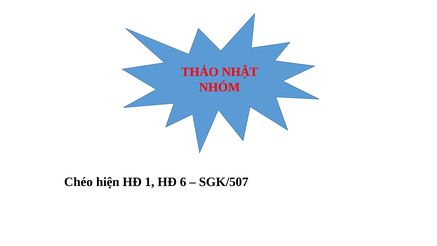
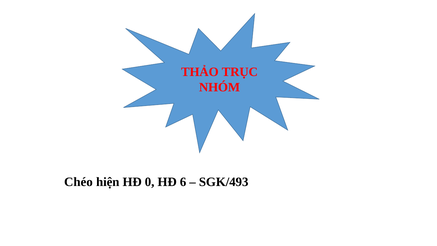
NHẬT: NHẬT -> TRỤC (240, 72)
1: 1 -> 0 (150, 182)
SGK/507: SGK/507 -> SGK/493 (224, 182)
